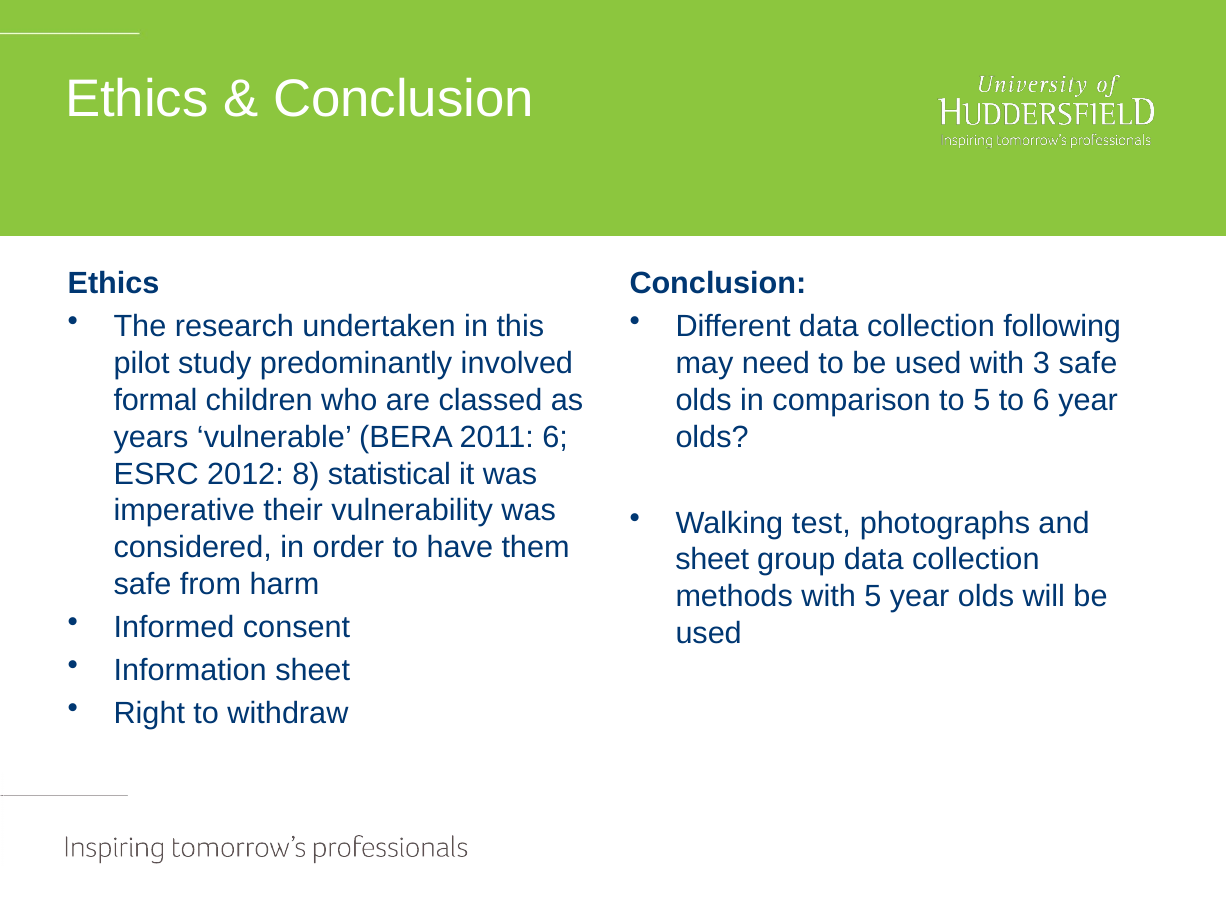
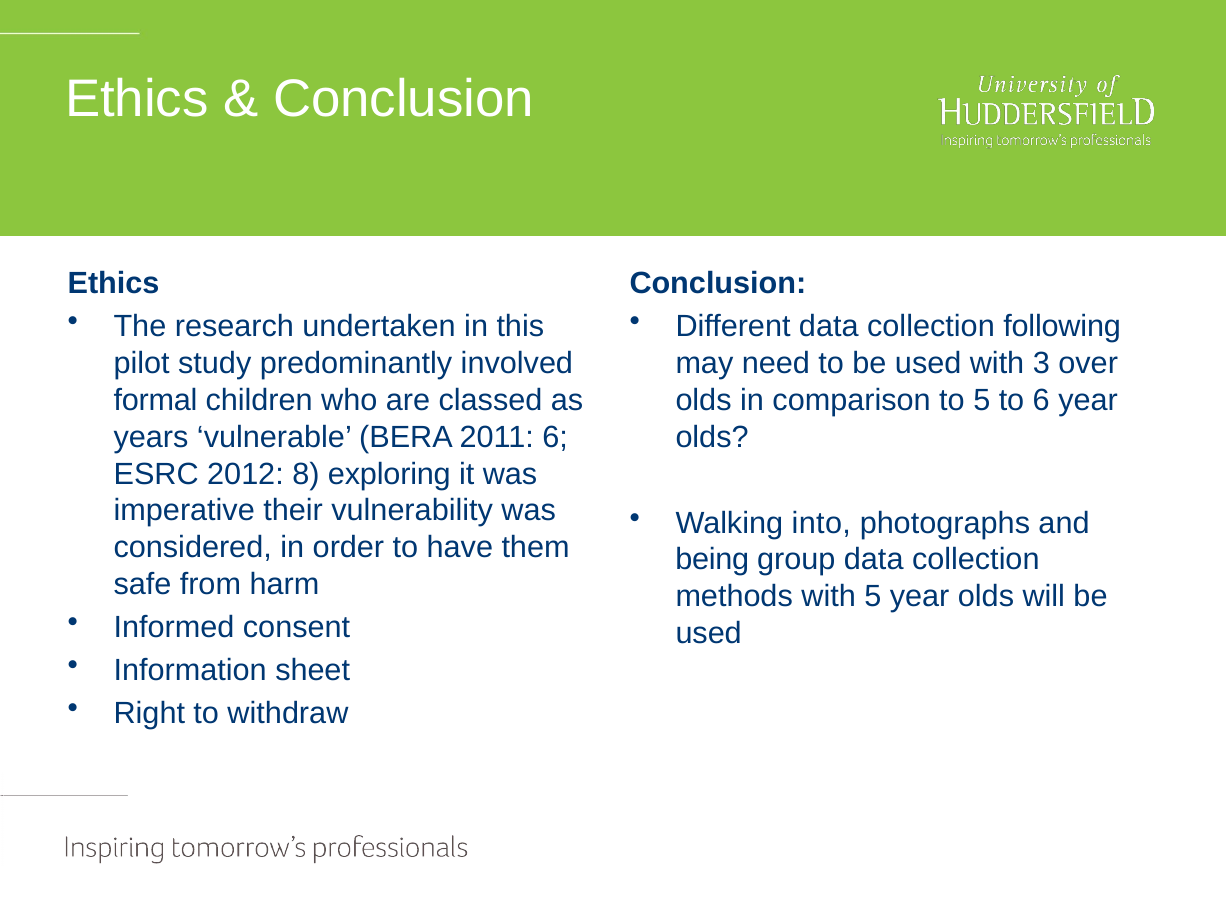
3 safe: safe -> over (1088, 363)
statistical: statistical -> exploring (389, 474)
test: test -> into (821, 523)
sheet: sheet -> being (712, 560)
